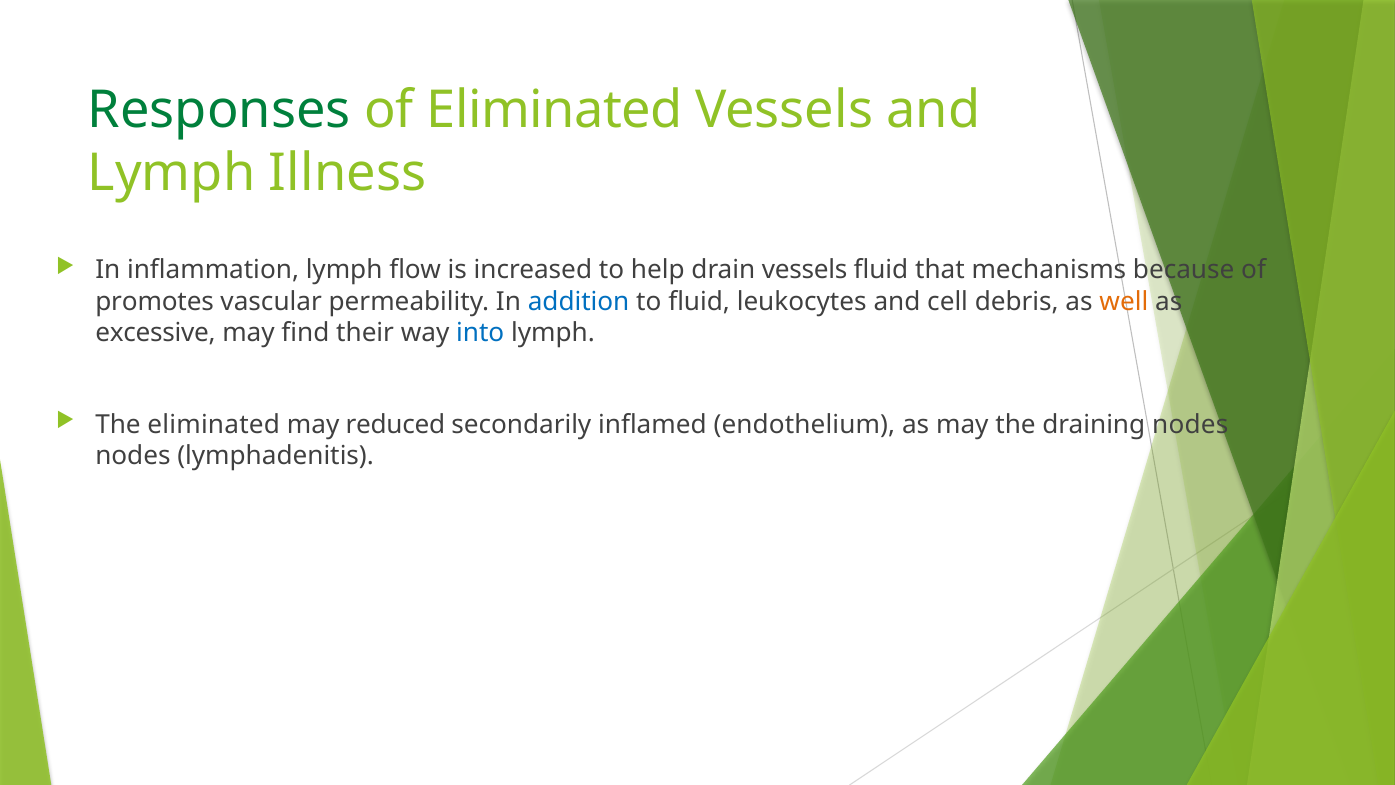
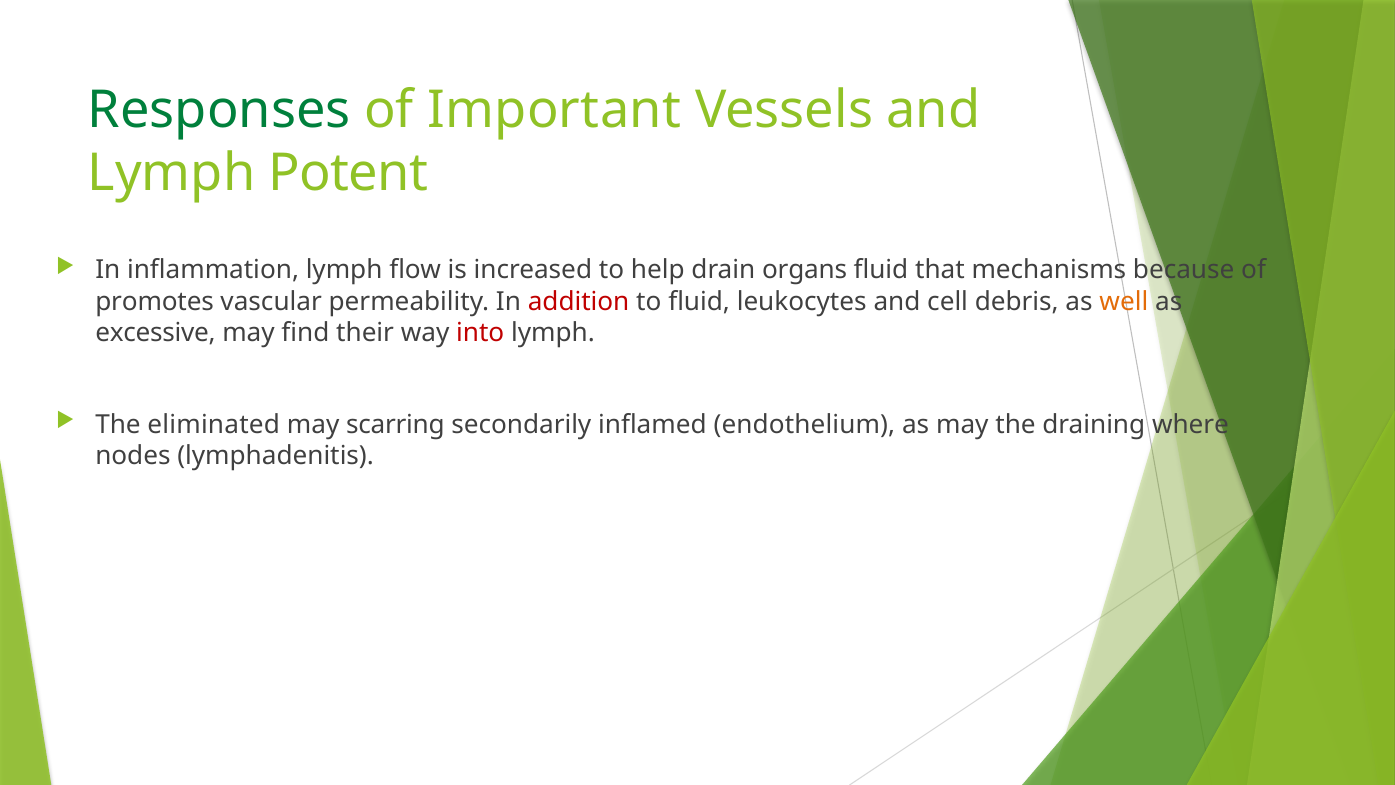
of Eliminated: Eliminated -> Important (554, 110)
Illness: Illness -> Potent (348, 173)
drain vessels: vessels -> organs (805, 270)
addition colour: blue -> red (579, 301)
into colour: blue -> red (480, 333)
reduced: reduced -> scarring (395, 425)
draining nodes: nodes -> where (1190, 425)
